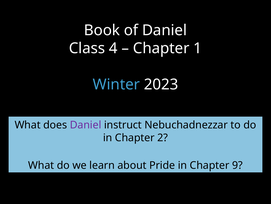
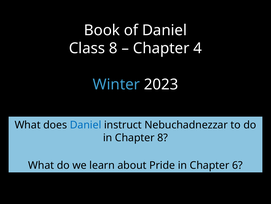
Class 4: 4 -> 8 (113, 48)
1: 1 -> 4 (198, 48)
Daniel colour: purple -> blue (86, 125)
Chapter 2: 2 -> 8 (163, 137)
9: 9 -> 6 (237, 165)
